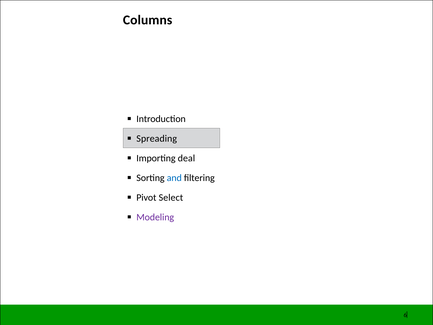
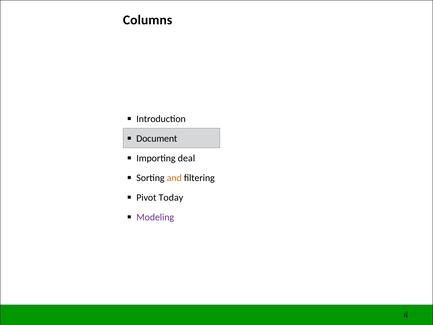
Spreading: Spreading -> Document (157, 139)
and colour: blue -> orange (174, 178)
Select: Select -> Today (171, 198)
